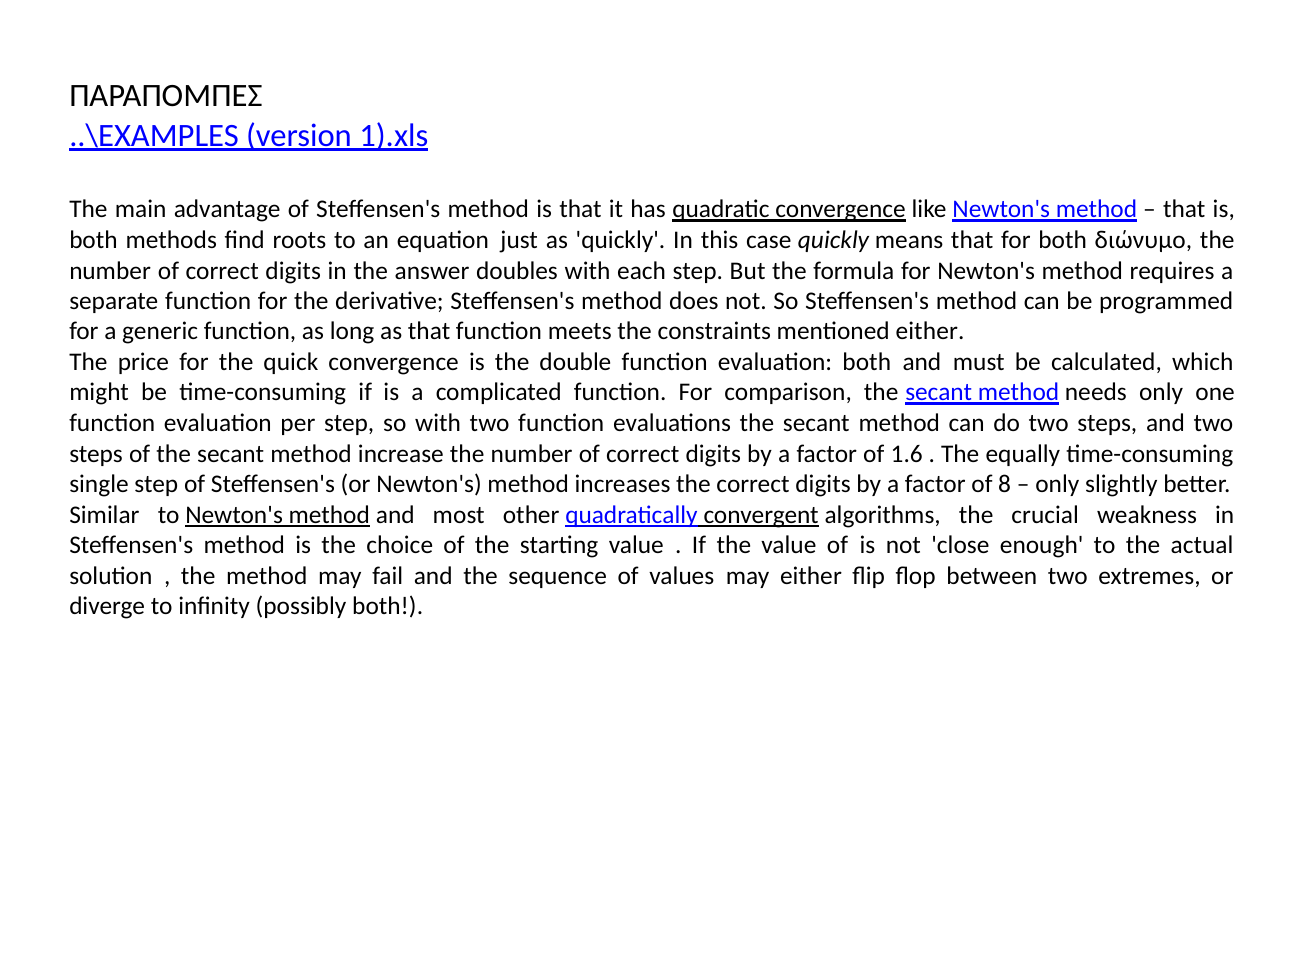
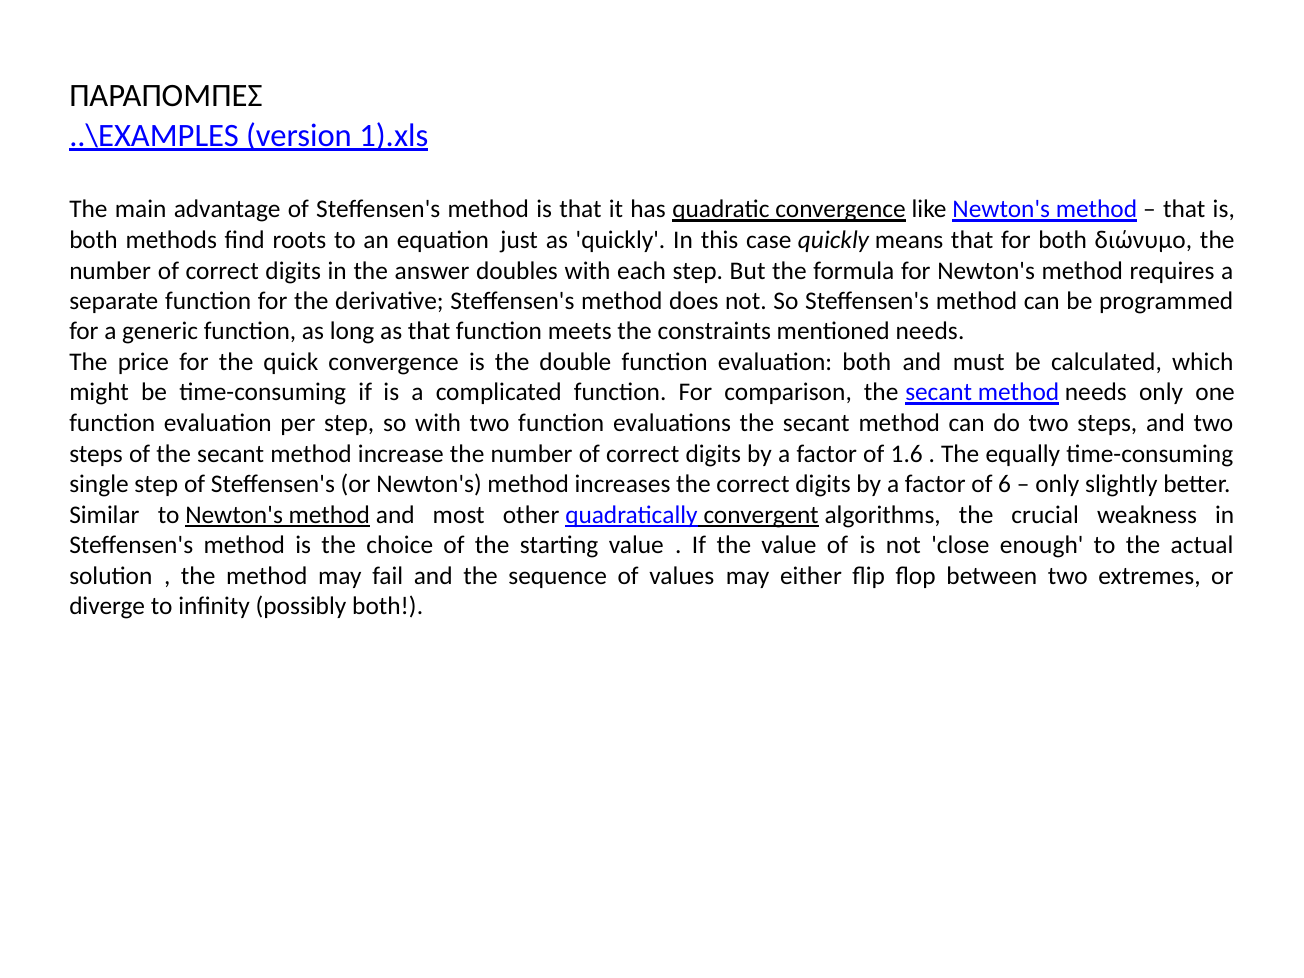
mentioned either: either -> needs (930, 332)
8: 8 -> 6 (1005, 484)
